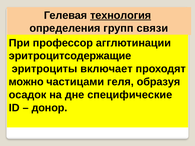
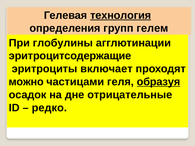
связи: связи -> гелем (152, 28)
профессор: профессор -> глобулины (63, 43)
образуя underline: none -> present (158, 82)
специфические: специфические -> отрицательные (130, 95)
донор: донор -> редко (49, 108)
